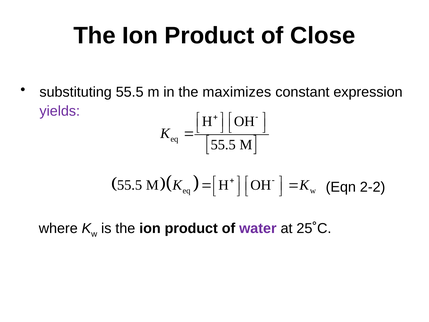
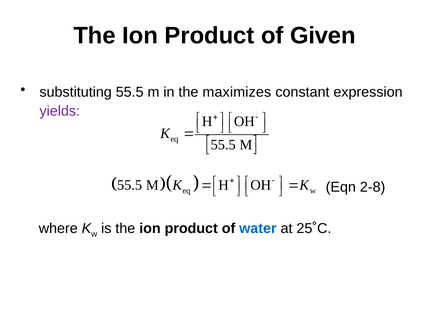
Close: Close -> Given (323, 36)
2-2: 2-2 -> 2-8 (373, 187)
water colour: purple -> blue (258, 228)
